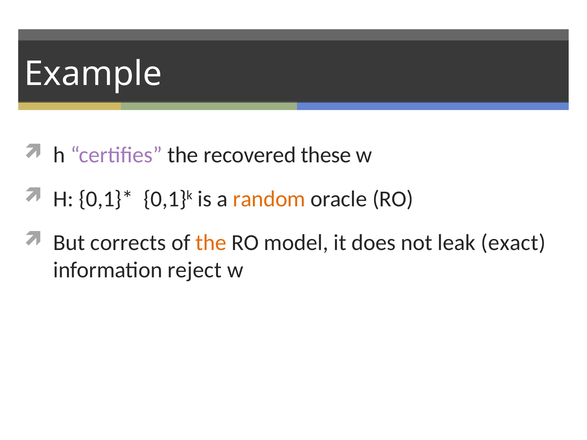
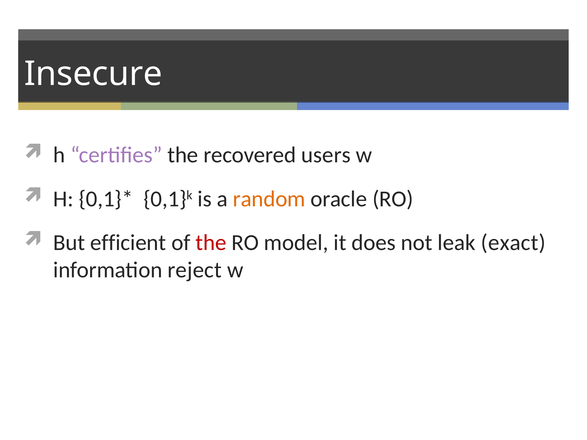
Example: Example -> Insecure (93, 74)
these: these -> users (326, 155)
corrects: corrects -> efficient (128, 243)
the colour: orange -> red (211, 243)
